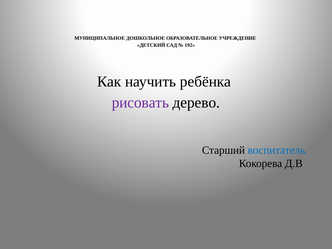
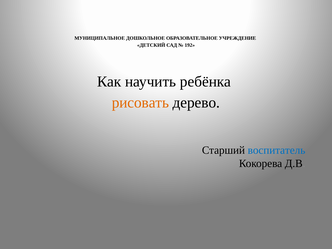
рисовать colour: purple -> orange (140, 103)
